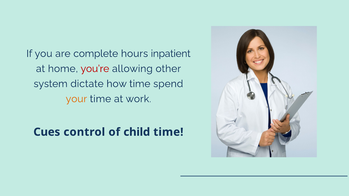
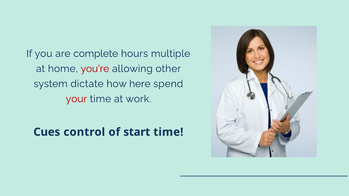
inpatient: inpatient -> multiple (171, 54)
how time: time -> here (140, 84)
your colour: orange -> red (76, 99)
child: child -> start (137, 132)
